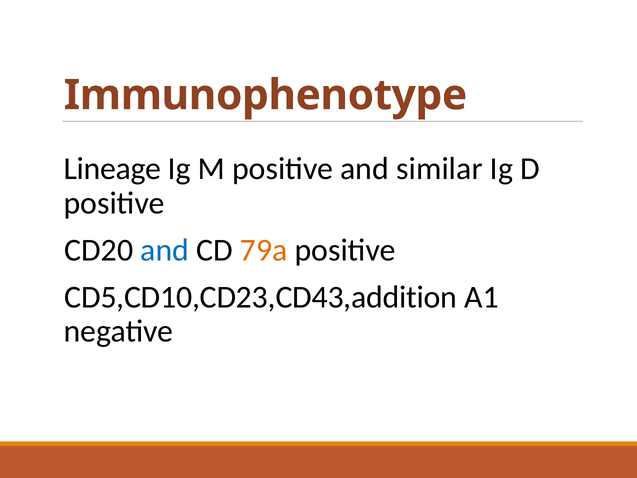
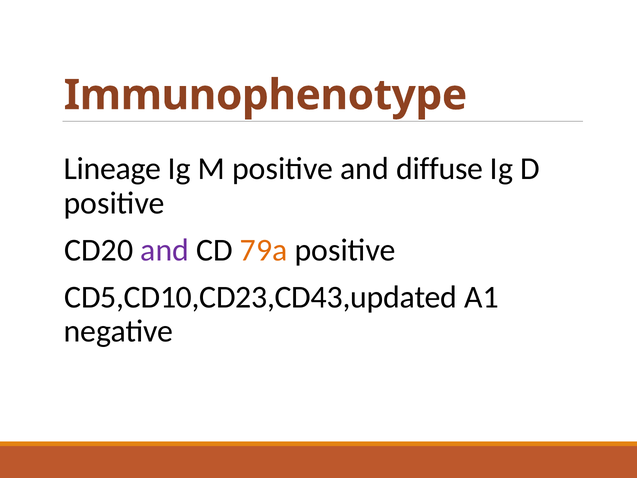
similar: similar -> diffuse (440, 169)
and colour: blue -> purple (165, 250)
CD5,CD10,CD23,CD43,addition: CD5,CD10,CD23,CD43,addition -> CD5,CD10,CD23,CD43,updated (261, 297)
